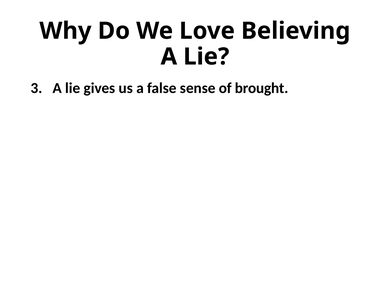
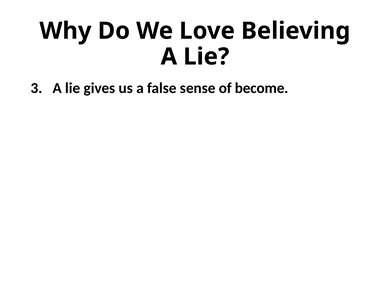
brought: brought -> become (262, 88)
